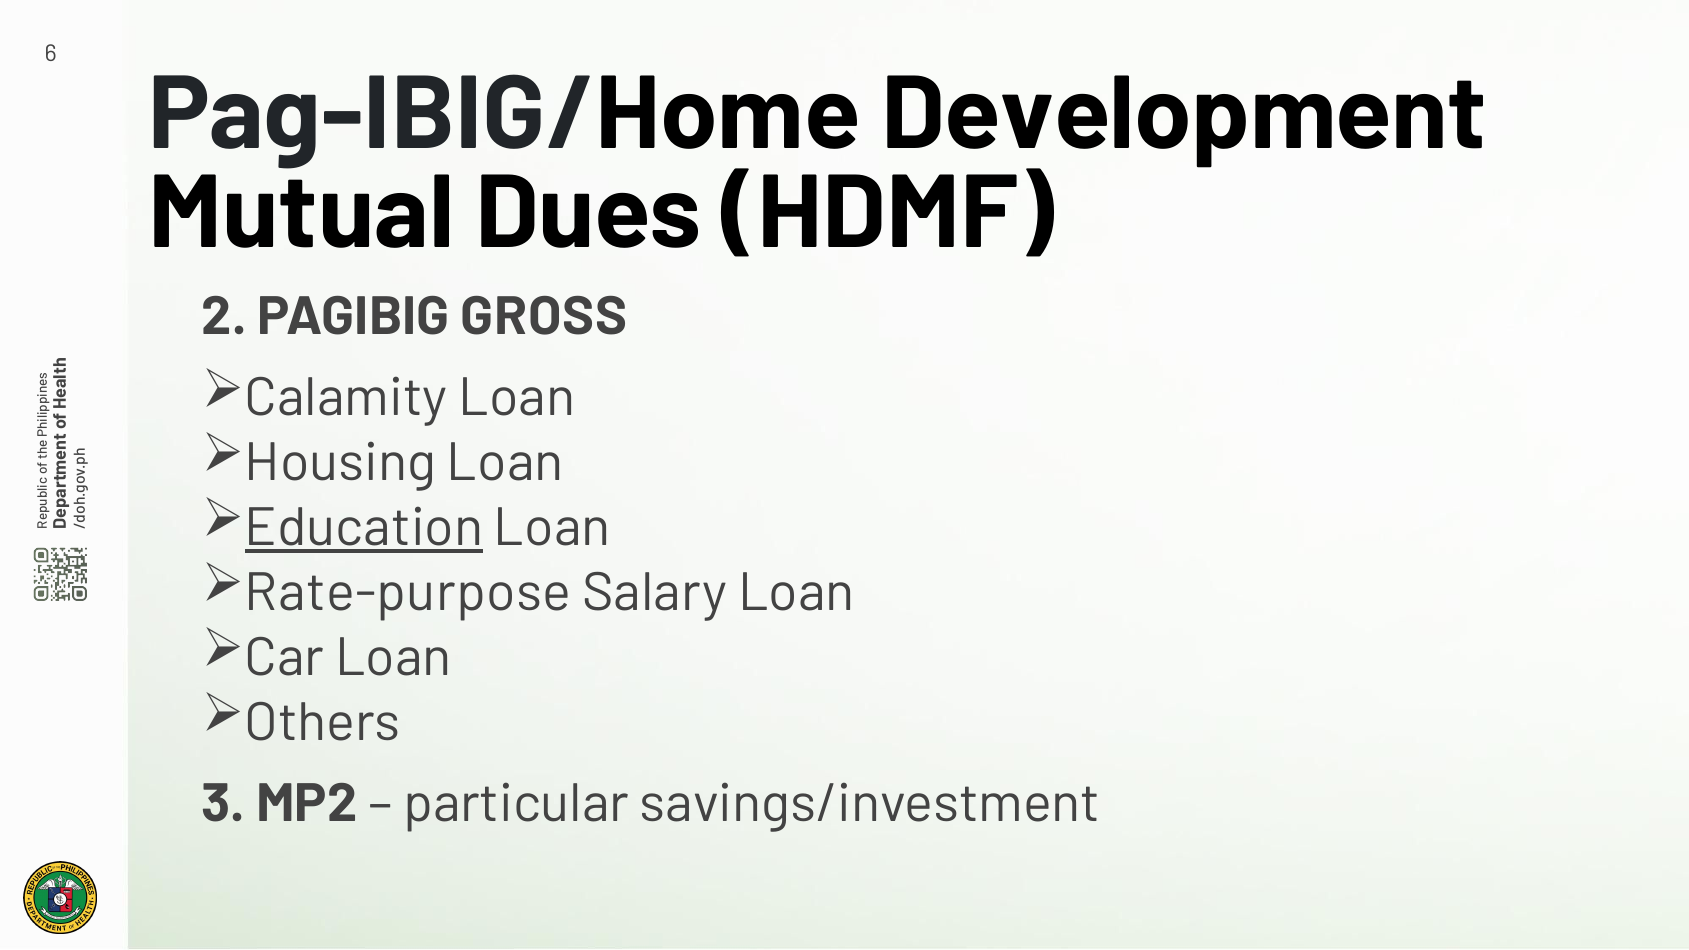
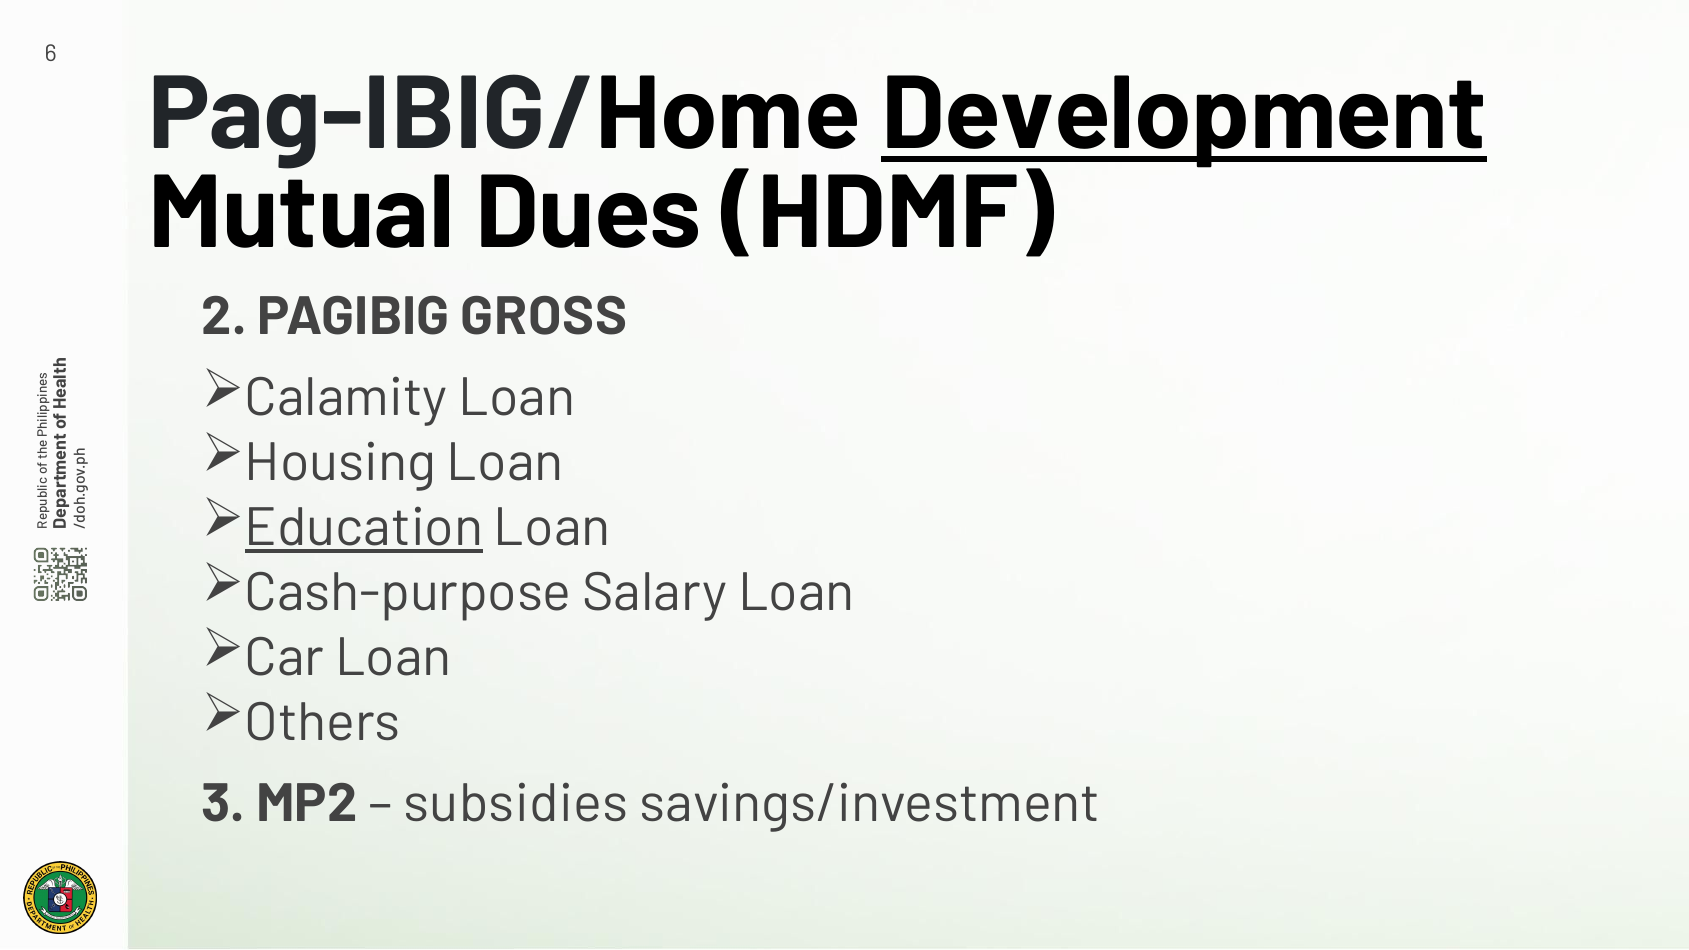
Development underline: none -> present (1184, 114)
Rate-purpose: Rate-purpose -> Cash-purpose (408, 593)
particular: particular -> subsidies (516, 803)
